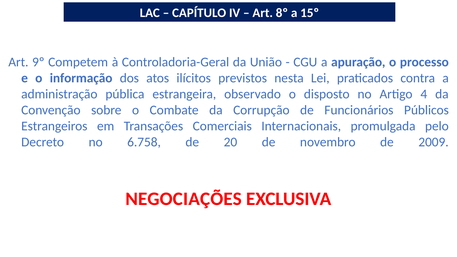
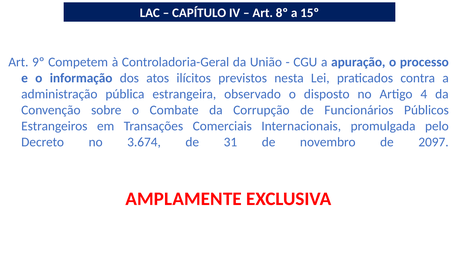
6.758: 6.758 -> 3.674 (144, 142)
20: 20 -> 31 (230, 142)
2009: 2009 -> 2097 (434, 142)
NEGOCIAÇÕES: NEGOCIAÇÕES -> AMPLAMENTE (184, 199)
